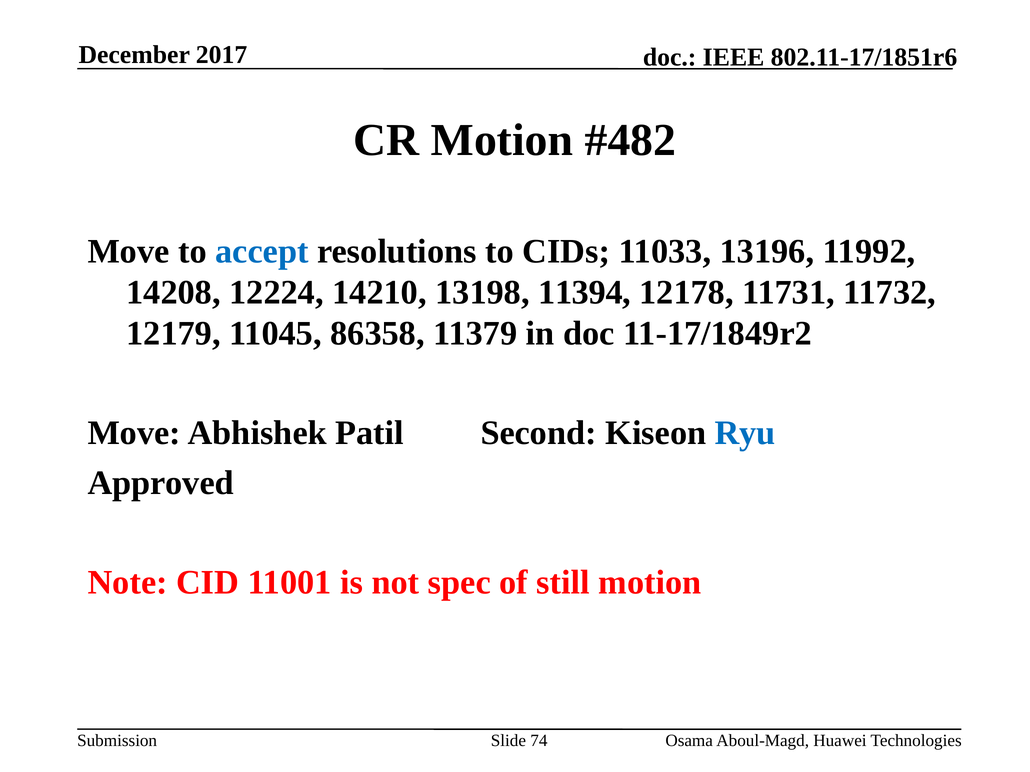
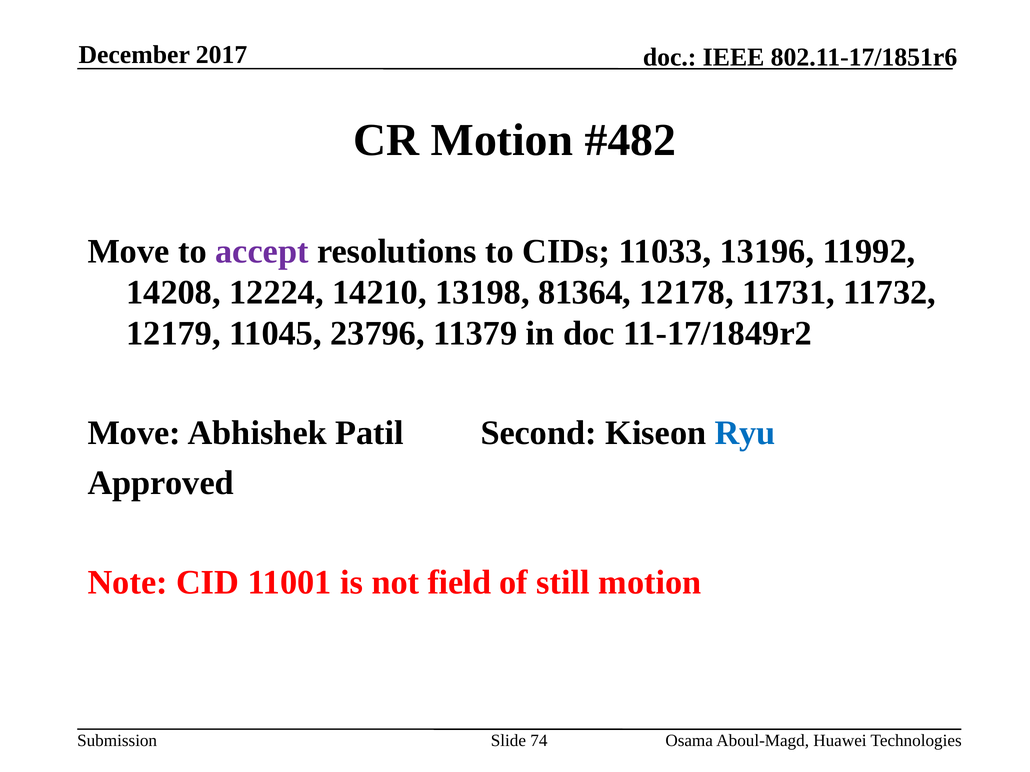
accept colour: blue -> purple (262, 251)
11394: 11394 -> 81364 (585, 293)
86358: 86358 -> 23796 (377, 334)
spec: spec -> field (459, 583)
